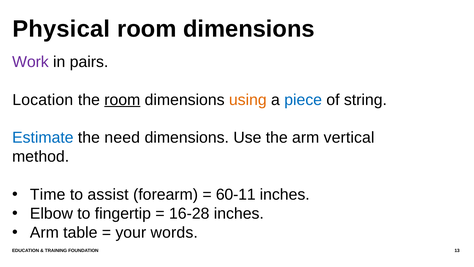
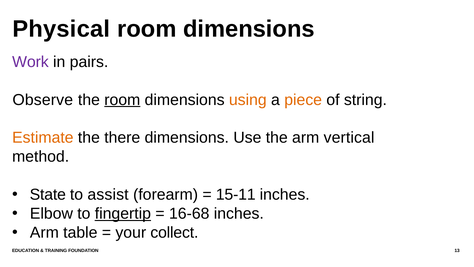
Location: Location -> Observe (43, 100)
piece colour: blue -> orange (303, 100)
Estimate colour: blue -> orange (43, 138)
need: need -> there (122, 138)
Time: Time -> State (48, 194)
60-11: 60-11 -> 15-11 (236, 194)
fingertip underline: none -> present (123, 213)
16-28: 16-28 -> 16-68 (189, 213)
words: words -> collect (174, 232)
